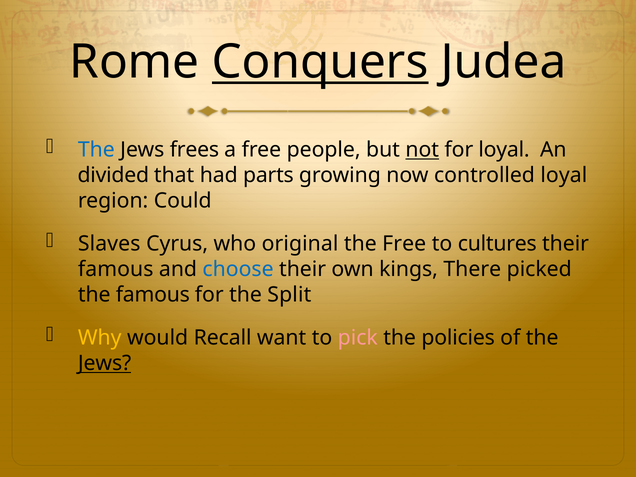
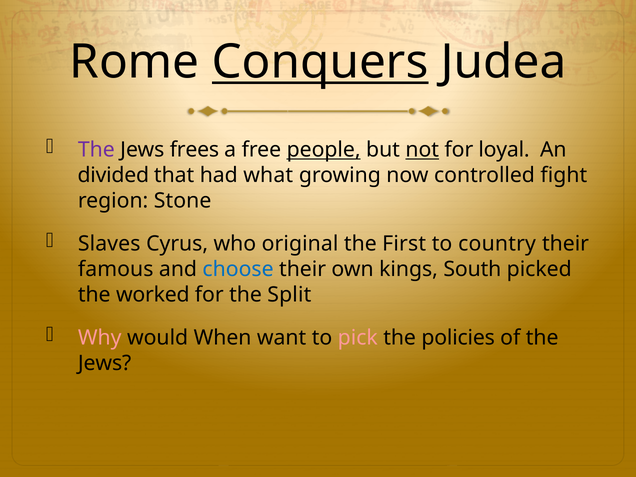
The colour: blue -> purple (96, 150)
people underline: none -> present (324, 150)
parts: parts -> what (268, 175)
controlled loyal: loyal -> fight (564, 175)
Could: Could -> Stone (183, 201)
the Free: Free -> First (404, 244)
cultures: cultures -> country (497, 244)
There: There -> South (472, 269)
the famous: famous -> worked (153, 295)
Why colour: yellow -> pink (100, 338)
Recall: Recall -> When (223, 338)
Jews underline: present -> none (105, 363)
